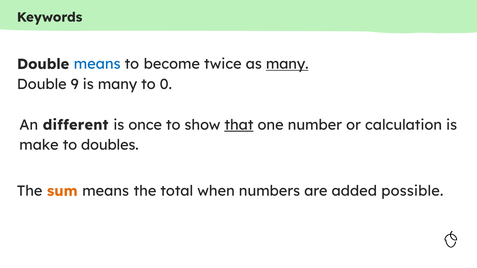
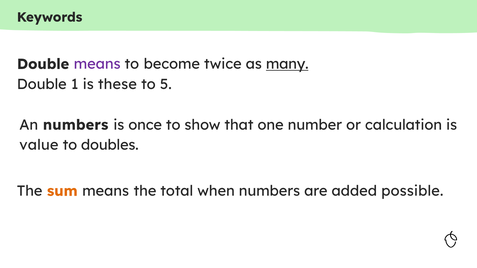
means colour: blue -> purple (97, 64)
9: 9 -> 1 (75, 84)
is many: many -> these (117, 84)
0: 0 -> 5 (166, 84)
An different: different -> numbers (76, 125)
that underline: present -> none (239, 125)
make: make -> value (39, 145)
